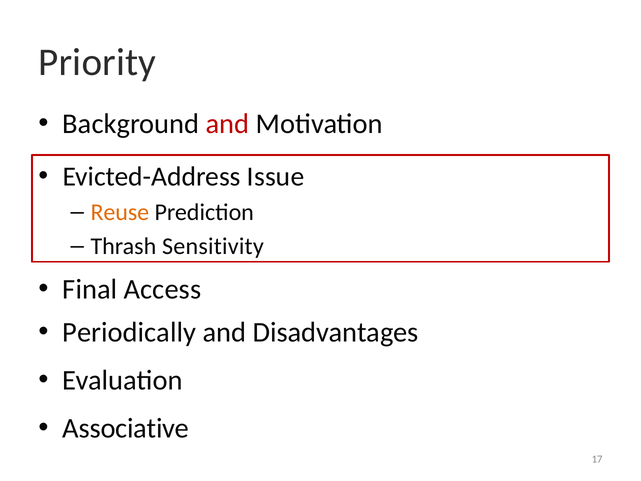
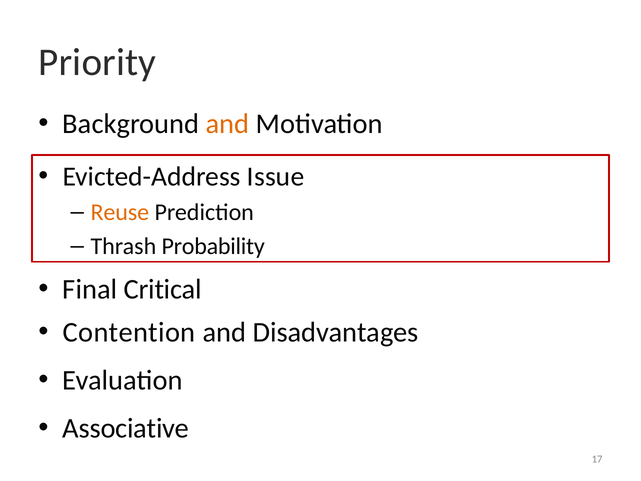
and colour: red -> orange (228, 124)
Sensitivity: Sensitivity -> Probability (213, 246)
Access: Access -> Critical (163, 289)
Periodically: Periodically -> Contention (129, 332)
